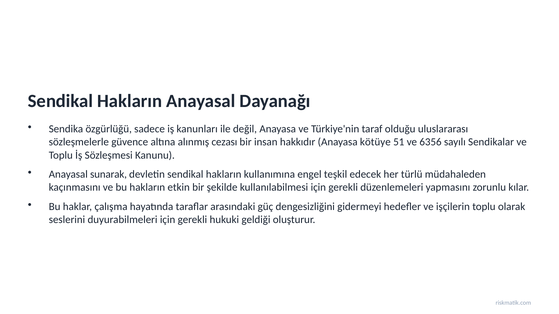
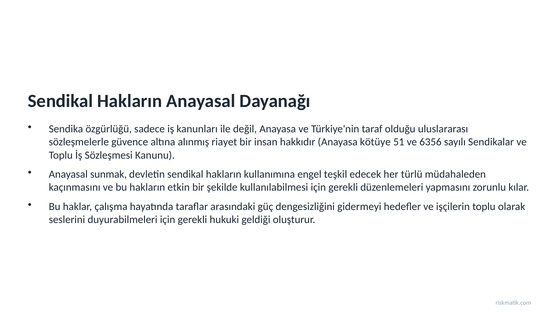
cezası: cezası -> riayet (224, 142)
sunarak: sunarak -> sunmak (109, 175)
